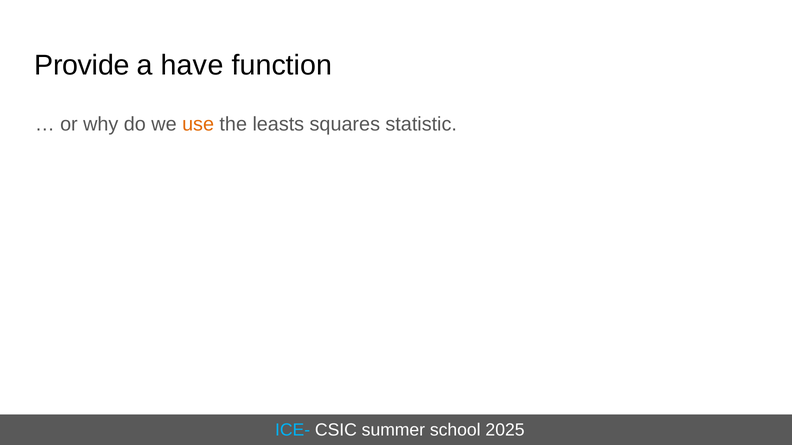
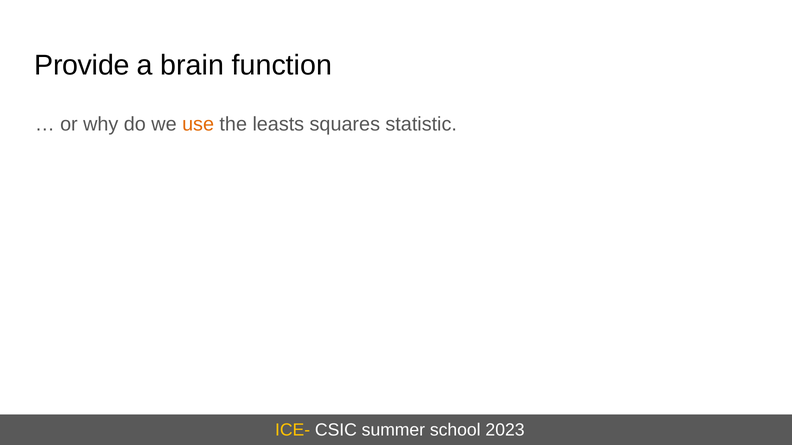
have: have -> brain (192, 66)
ICE- colour: light blue -> yellow (293, 431)
2025: 2025 -> 2023 (505, 431)
